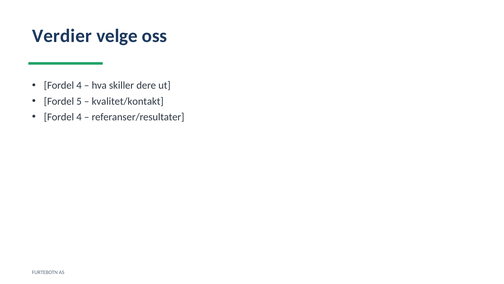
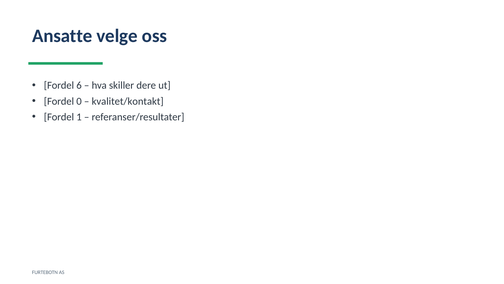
Verdier: Verdier -> Ansatte (62, 36)
4: 4 -> 6 (79, 85)
5: 5 -> 0 (79, 101)
4: 4 -> 1 (79, 117)
